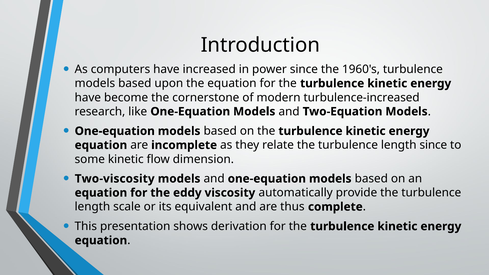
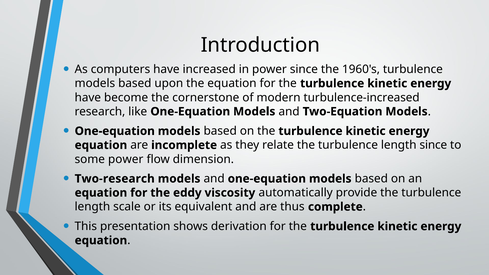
some kinetic: kinetic -> power (126, 159)
Two-viscosity: Two-viscosity -> Two-research (115, 179)
